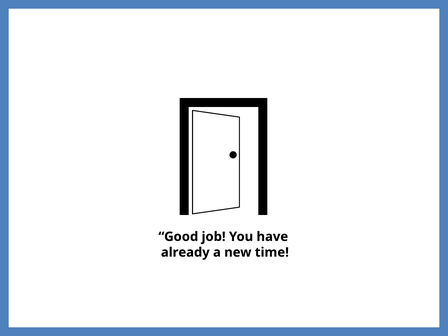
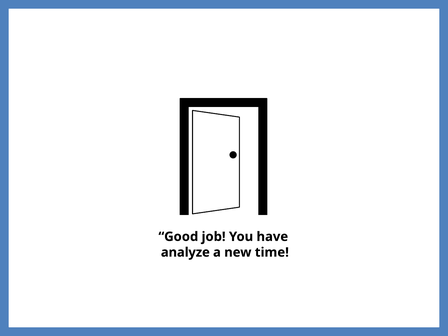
already: already -> analyze (185, 252)
